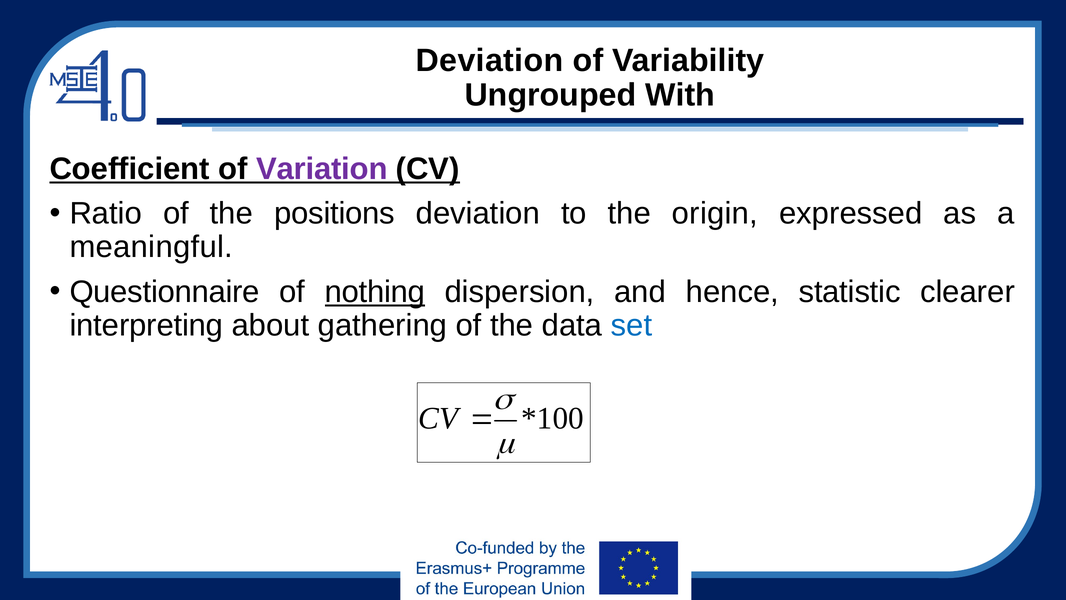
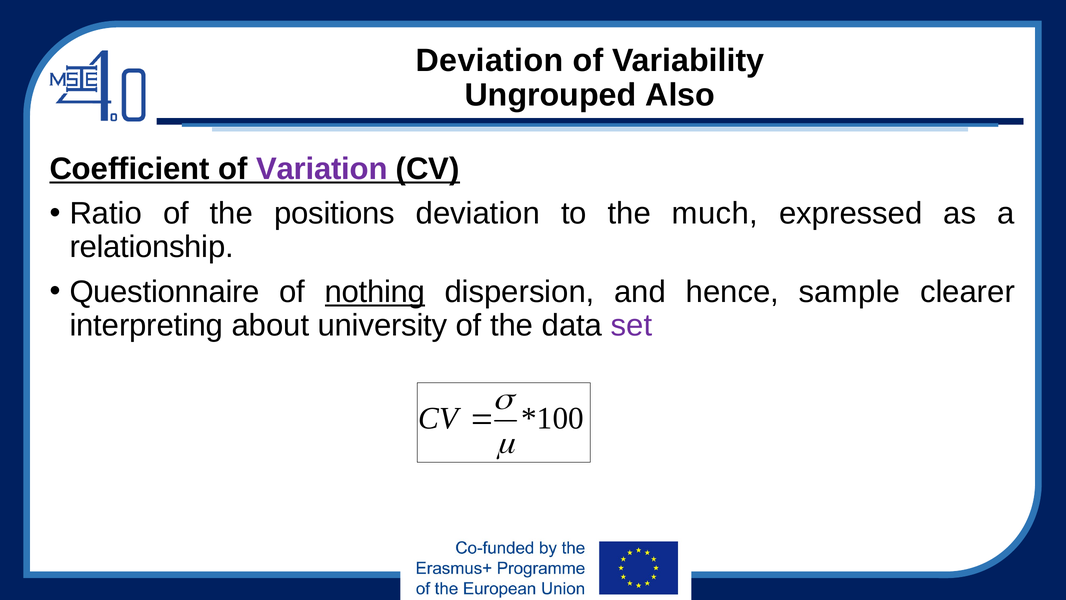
With: With -> Also (680, 95)
origin: origin -> much (715, 213)
meaningful: meaningful -> relationship (152, 247)
statistic: statistic -> sample (849, 292)
gathering: gathering -> university (383, 325)
set colour: blue -> purple (631, 325)
